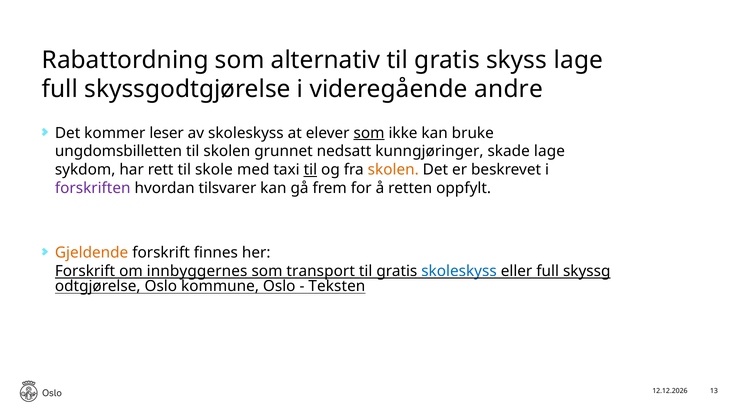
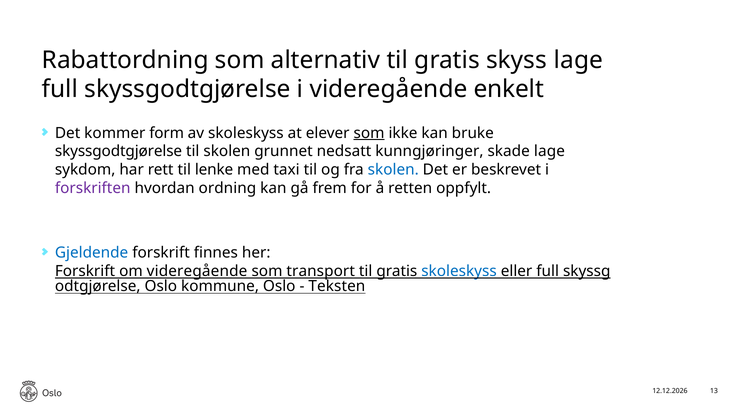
andre: andre -> enkelt (509, 89)
leser: leser -> form (167, 133)
ungdomsbilletten: ungdomsbilletten -> skyssgodtgjørelse (119, 151)
skole: skole -> lenke (214, 170)
til underline: present -> none (310, 170)
skolen colour: orange -> blue (393, 170)
tilsvarer: tilsvarer -> ordning (227, 188)
Gjeldende colour: orange -> blue (92, 252)
om innbyggernes: innbyggernes -> videregående (197, 271)
